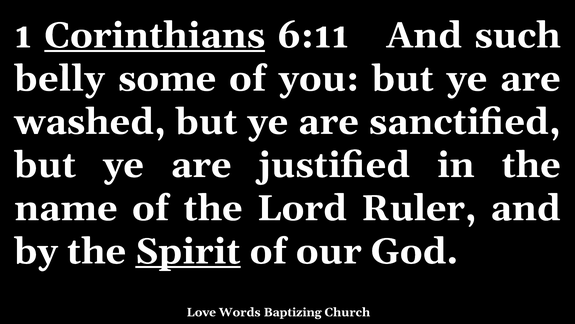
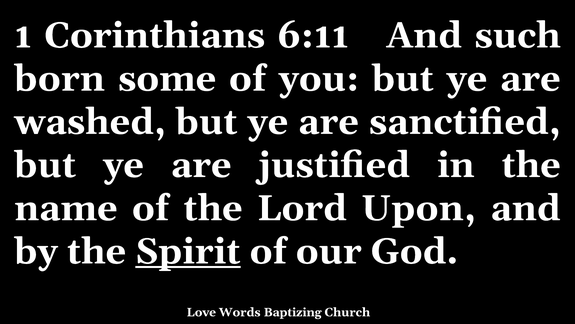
Corinthians underline: present -> none (155, 35)
belly: belly -> born (60, 79)
Ruler: Ruler -> Upon (419, 208)
